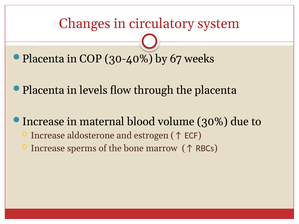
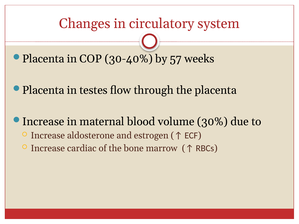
67: 67 -> 57 (176, 59)
levels: levels -> testes (94, 90)
sperms: sperms -> cardiac (82, 148)
